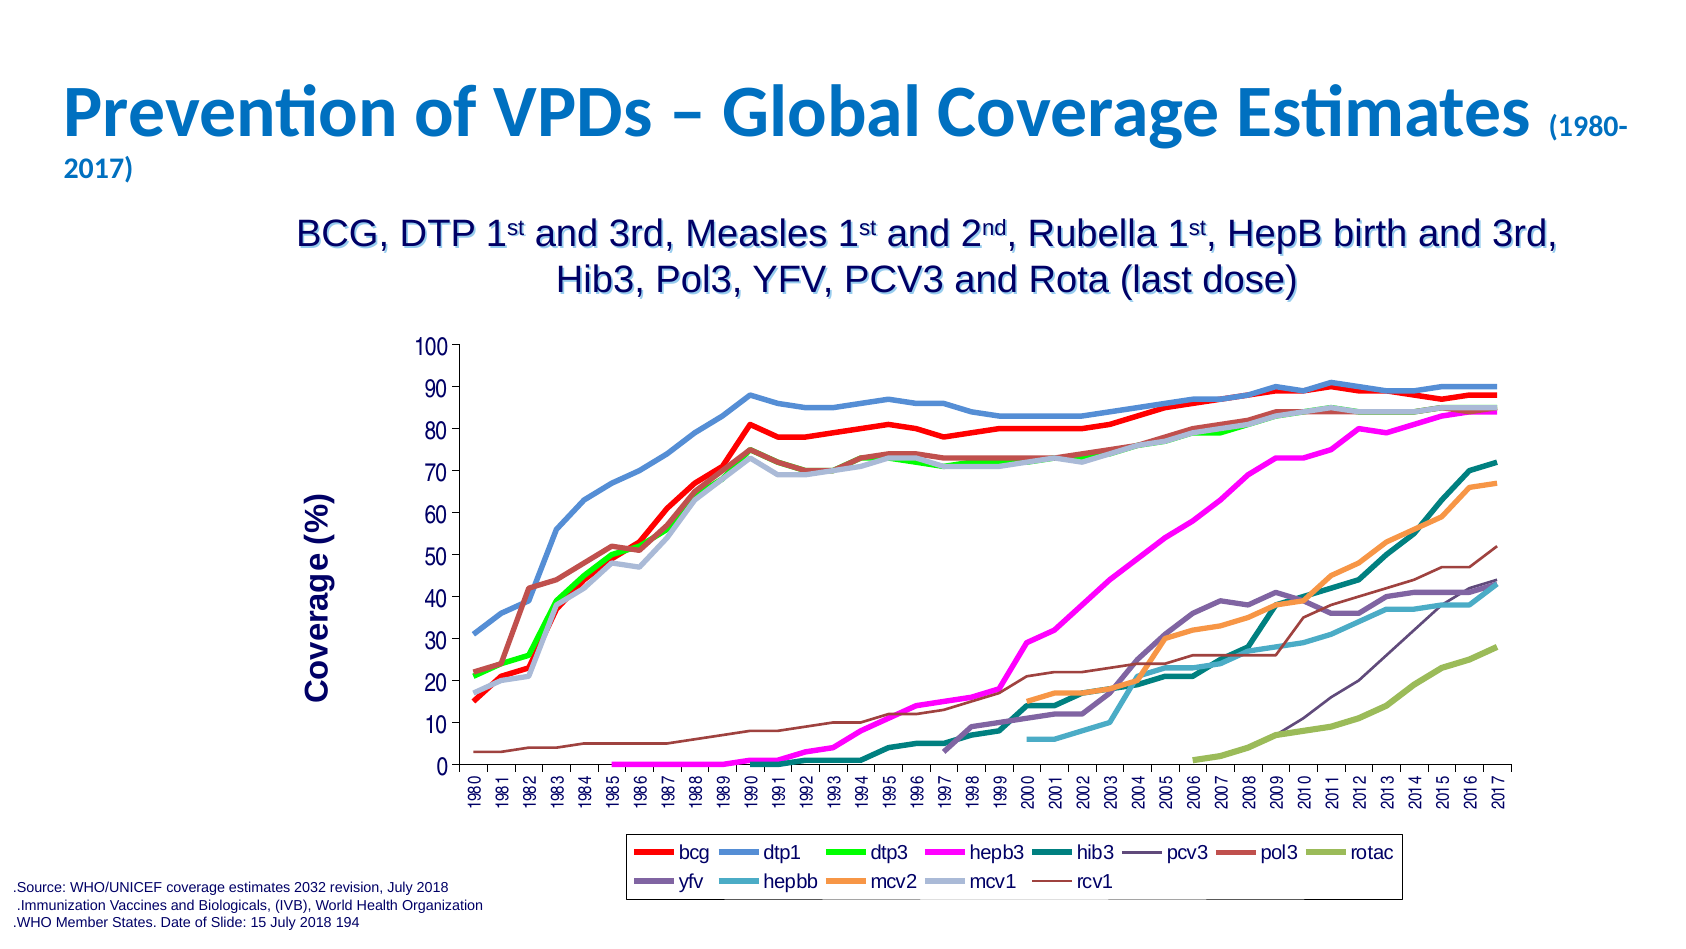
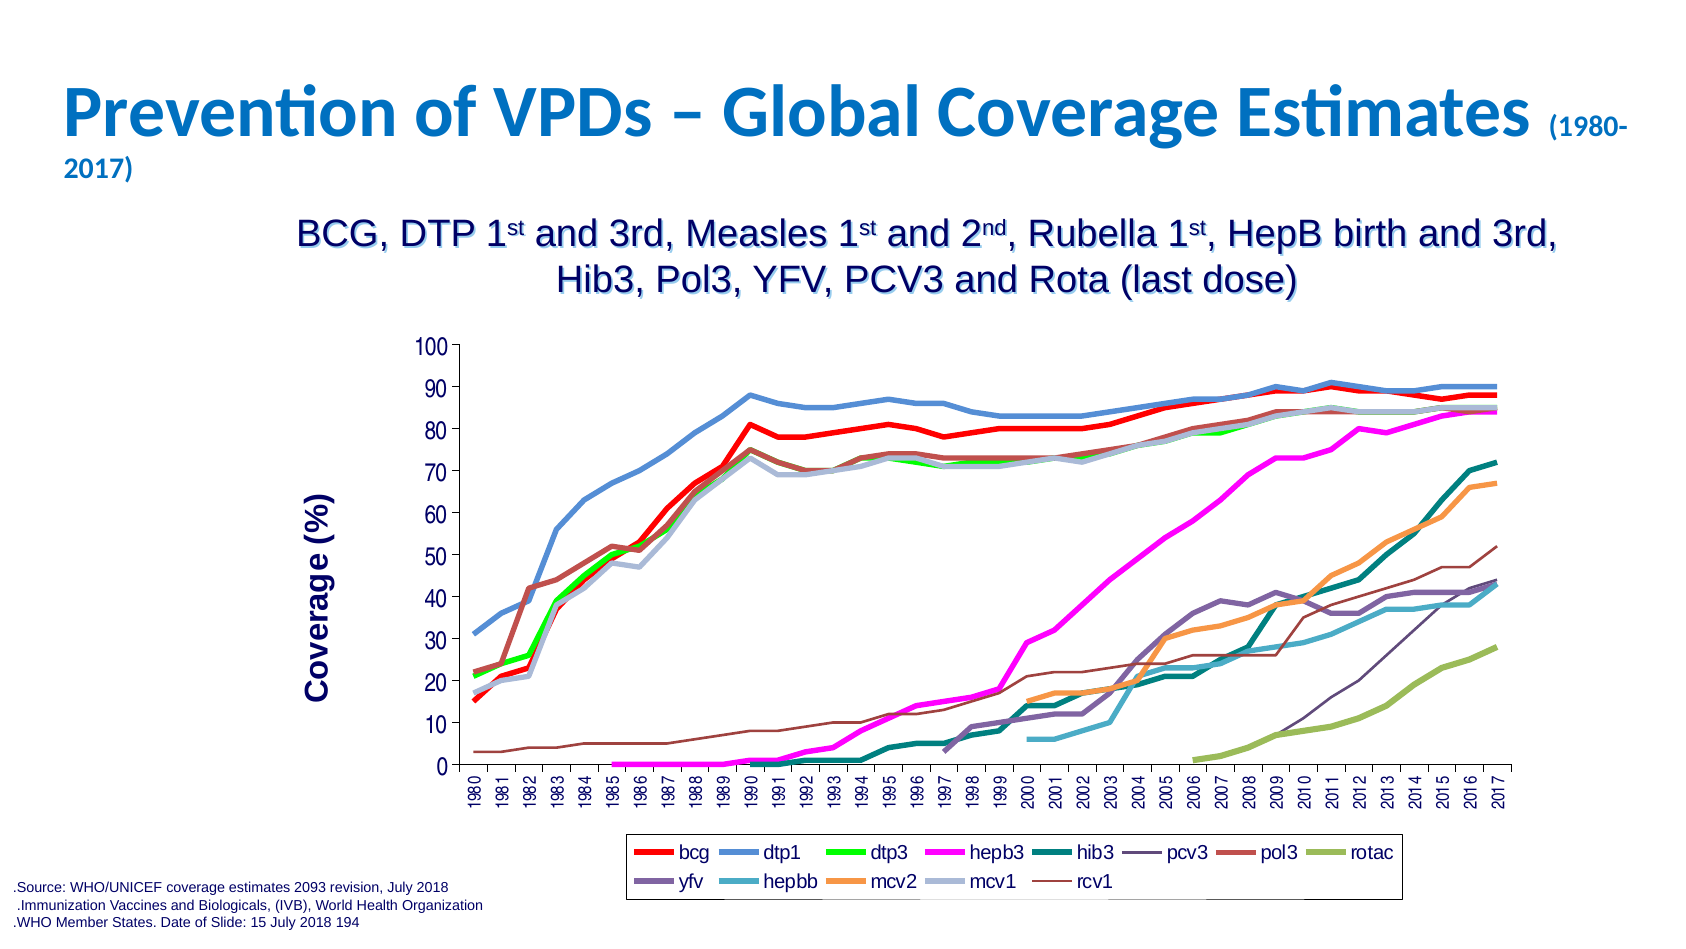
2032: 2032 -> 2093 (310, 888)
